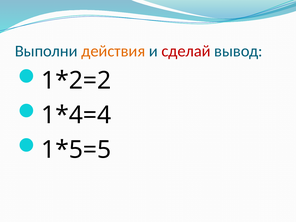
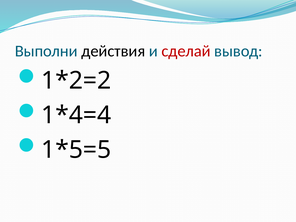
действия colour: orange -> black (113, 51)
